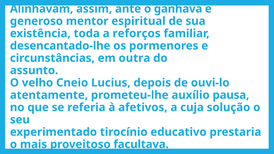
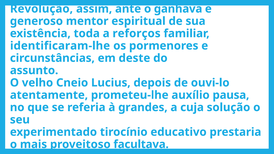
Alinhavam: Alinhavam -> Revolução (41, 9)
desencantado-lhe: desencantado-lhe -> identificaram-lhe (60, 46)
outra: outra -> deste (134, 58)
afetivos: afetivos -> grandes (143, 107)
